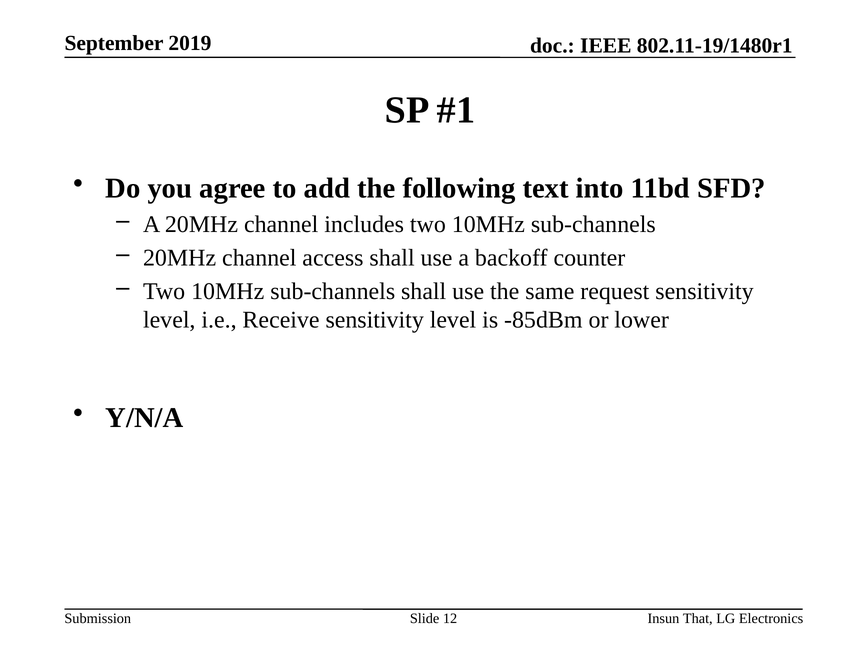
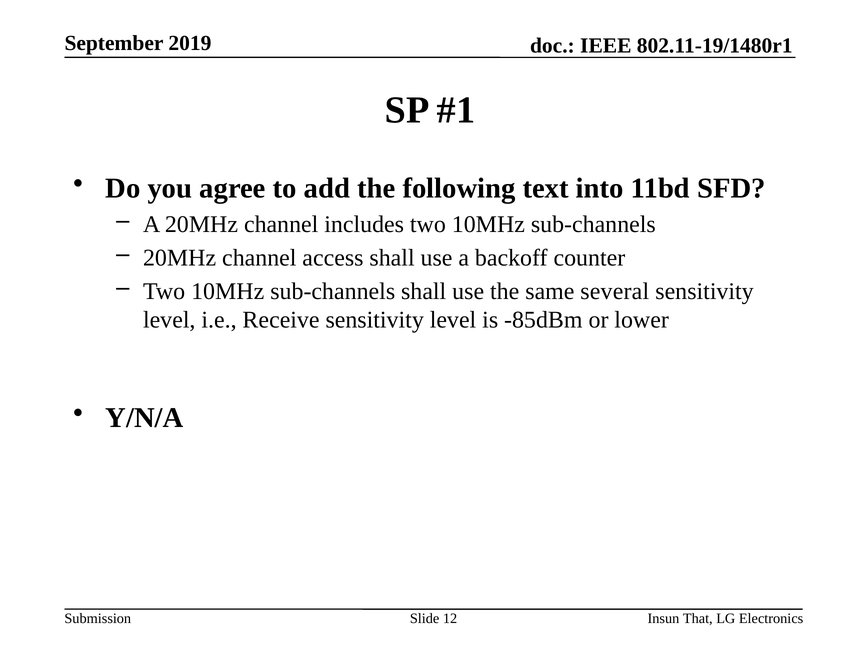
request: request -> several (615, 291)
